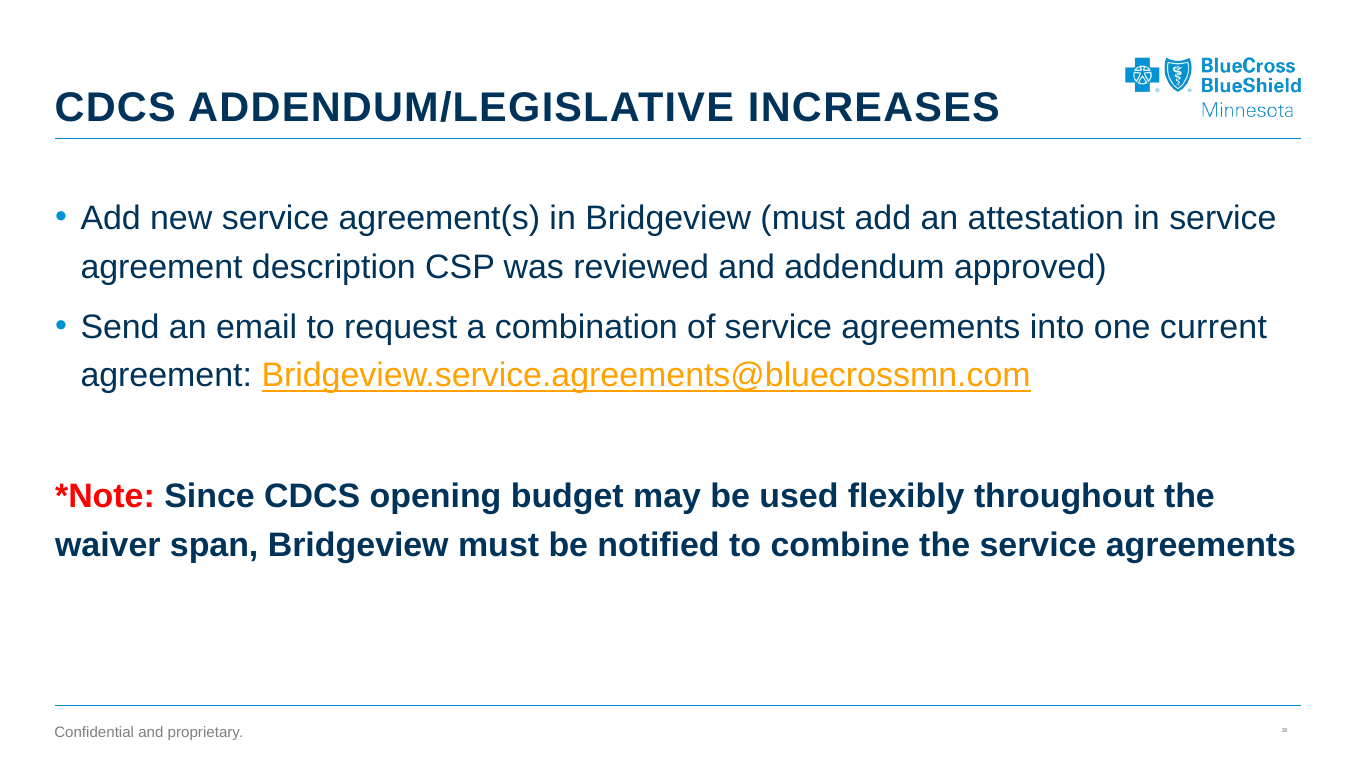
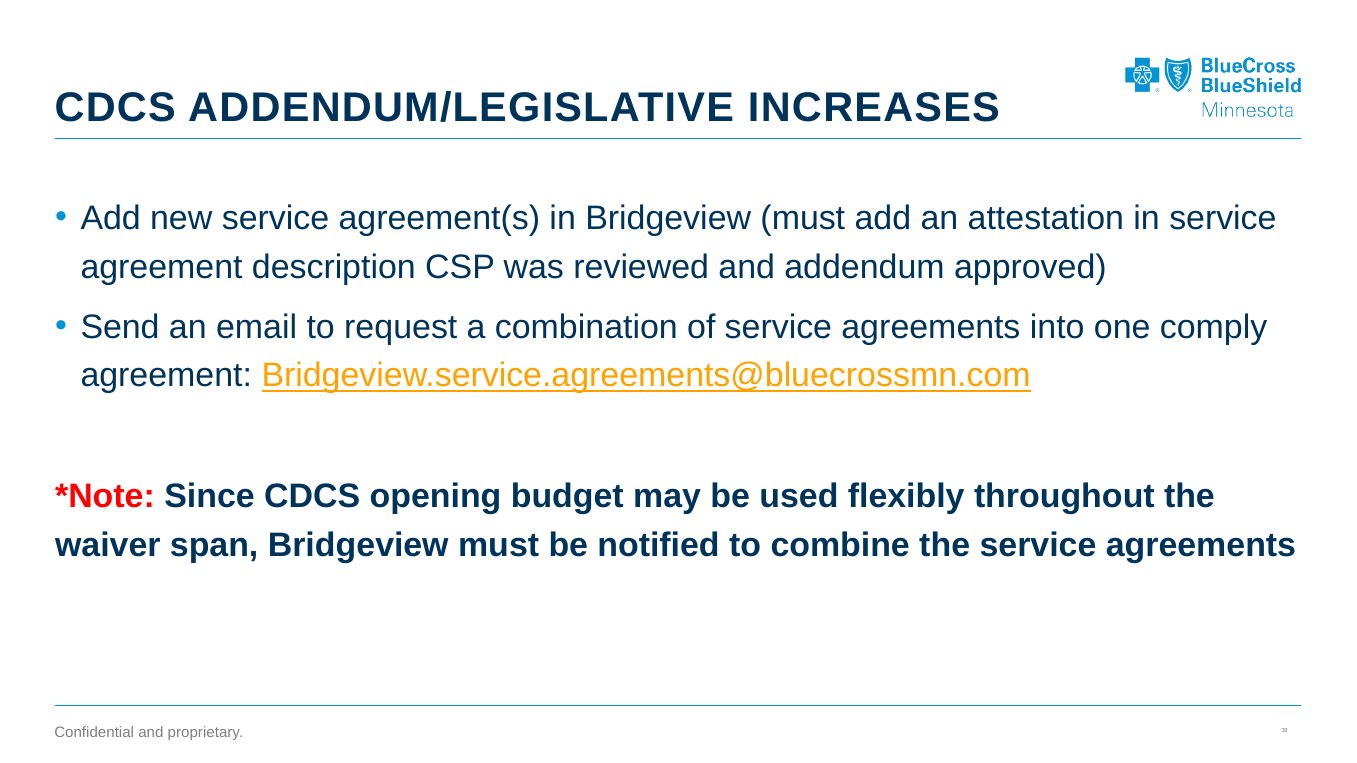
current: current -> comply (1214, 327)
